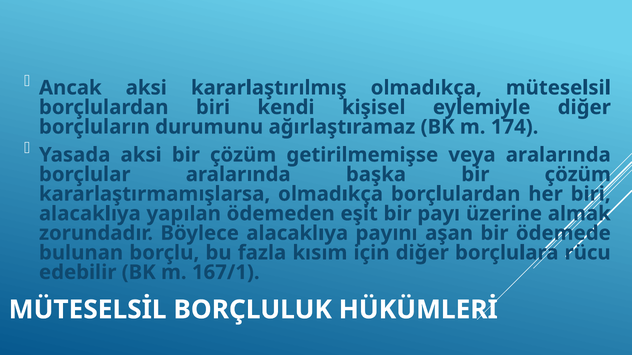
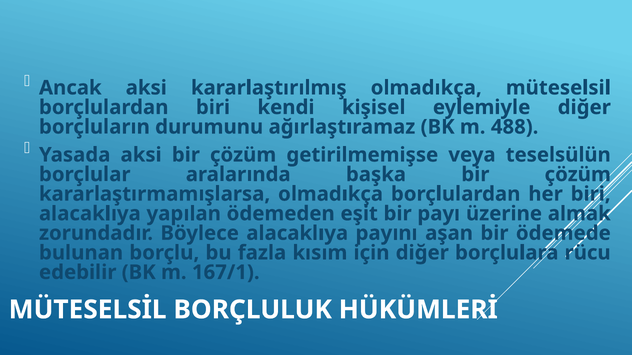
174: 174 -> 488 (515, 127)
veya aralarında: aralarında -> teselsülün (558, 155)
